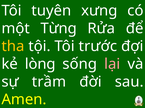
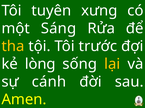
Từng: Từng -> Sáng (58, 29)
lại colour: pink -> yellow (112, 64)
trầm: trầm -> cánh (49, 82)
